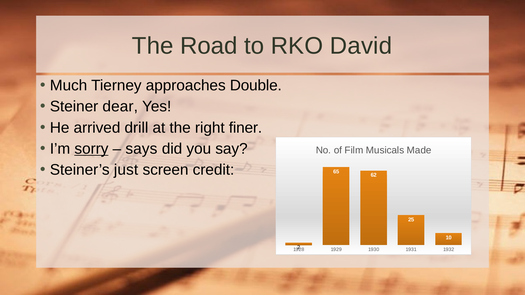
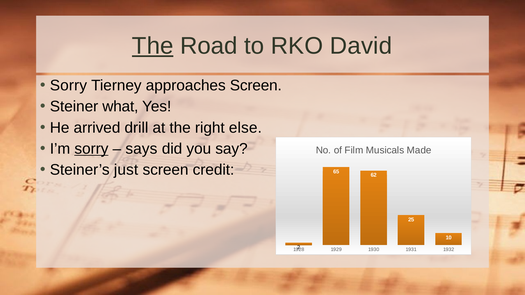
The underline: none -> present (153, 46)
Much: Much -> Sorry (68, 86)
approaches Double: Double -> Screen (256, 86)
dear: dear -> what (120, 107)
finer: finer -> else (245, 128)
